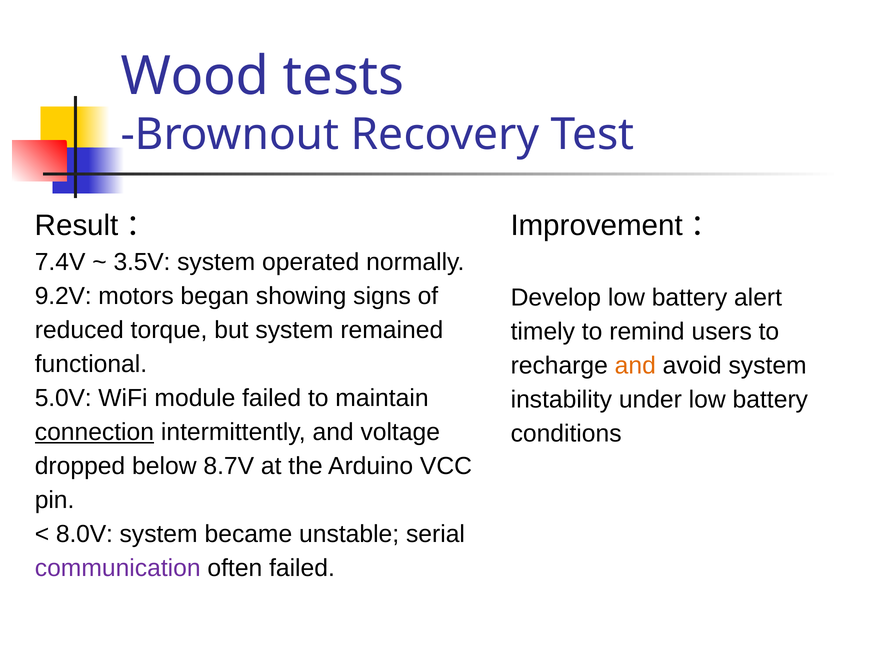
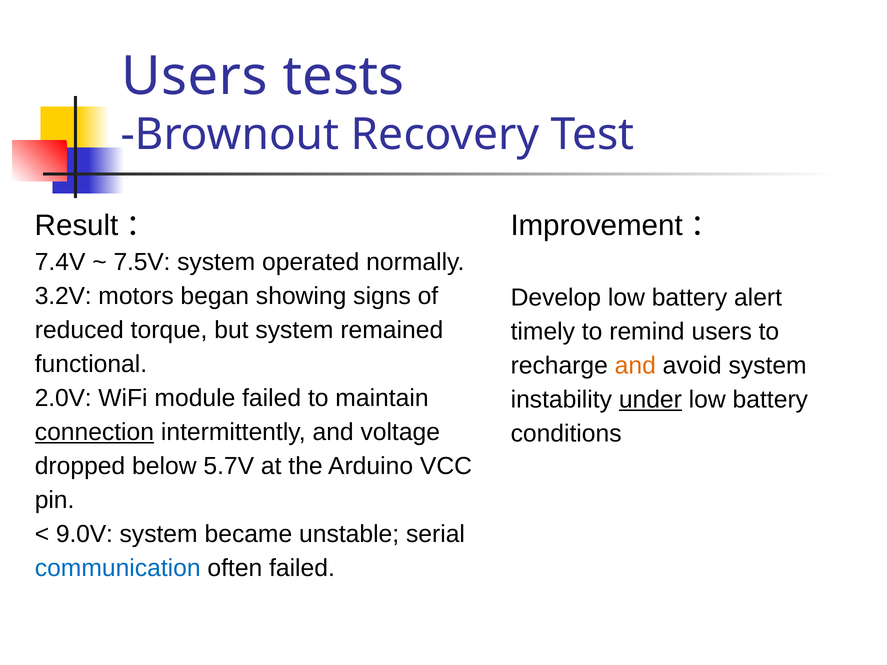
Wood: Wood -> Users (194, 76)
3.5V: 3.5V -> 7.5V (142, 262)
9.2V: 9.2V -> 3.2V (63, 296)
5.0V: 5.0V -> 2.0V (63, 398)
under underline: none -> present (650, 400)
8.7V: 8.7V -> 5.7V (229, 466)
8.0V: 8.0V -> 9.0V (84, 534)
communication colour: purple -> blue (118, 568)
